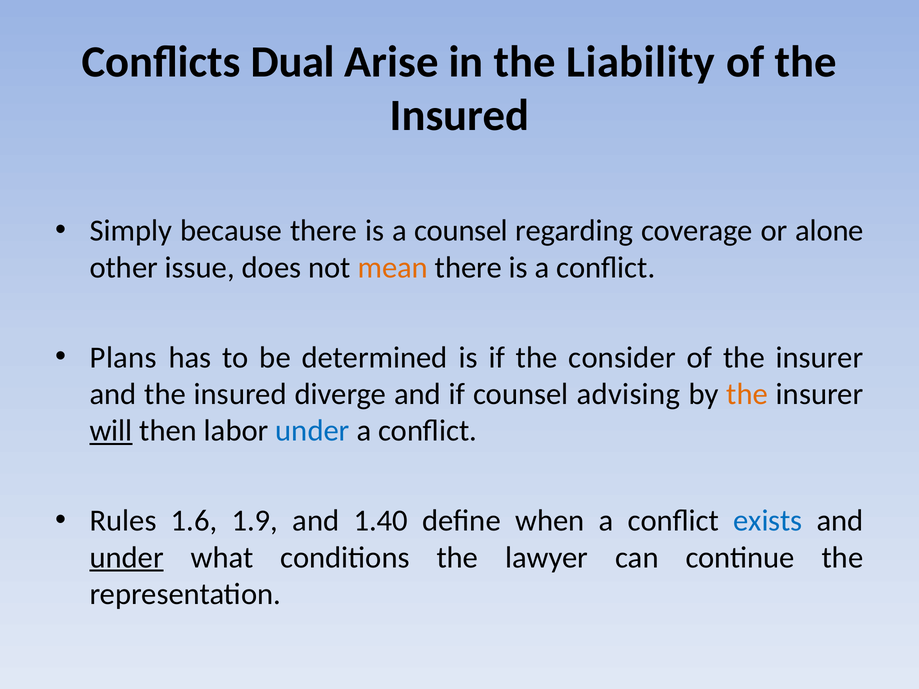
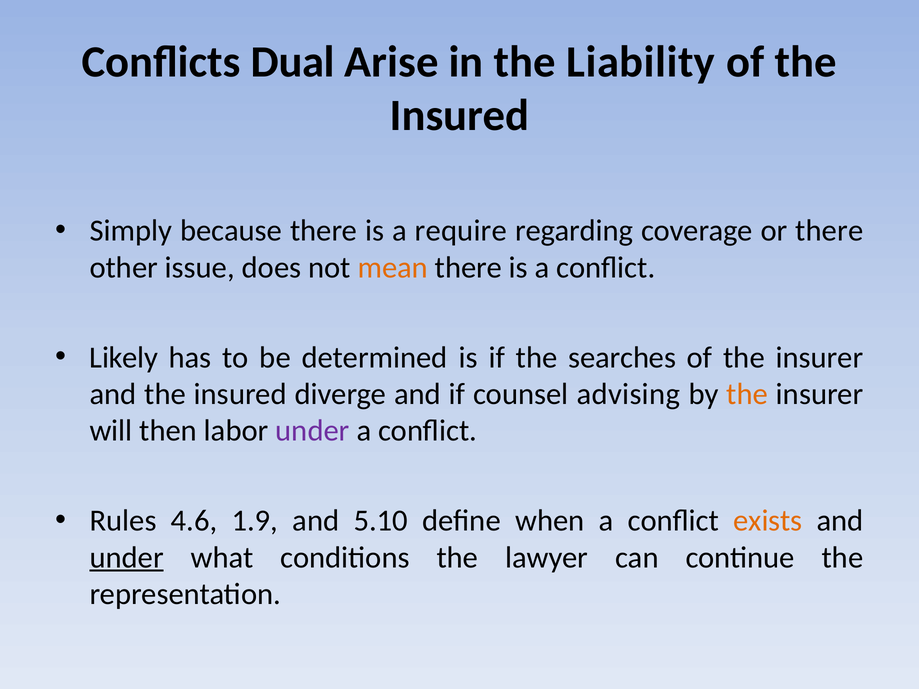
a counsel: counsel -> require (461, 231)
or alone: alone -> there (829, 231)
Plans: Plans -> Likely (124, 358)
consider: consider -> searches (622, 358)
will underline: present -> none (111, 431)
under colour: blue -> purple (312, 431)
1.6: 1.6 -> 4.6 (194, 521)
1.40: 1.40 -> 5.10 (381, 521)
exists colour: blue -> orange (768, 521)
